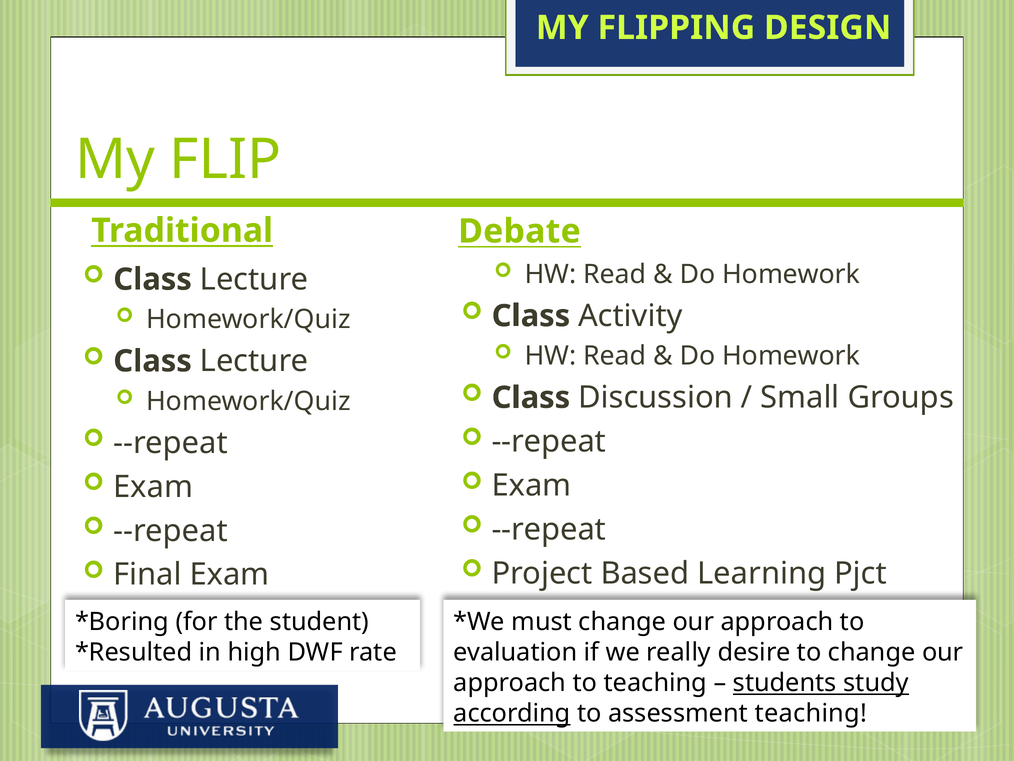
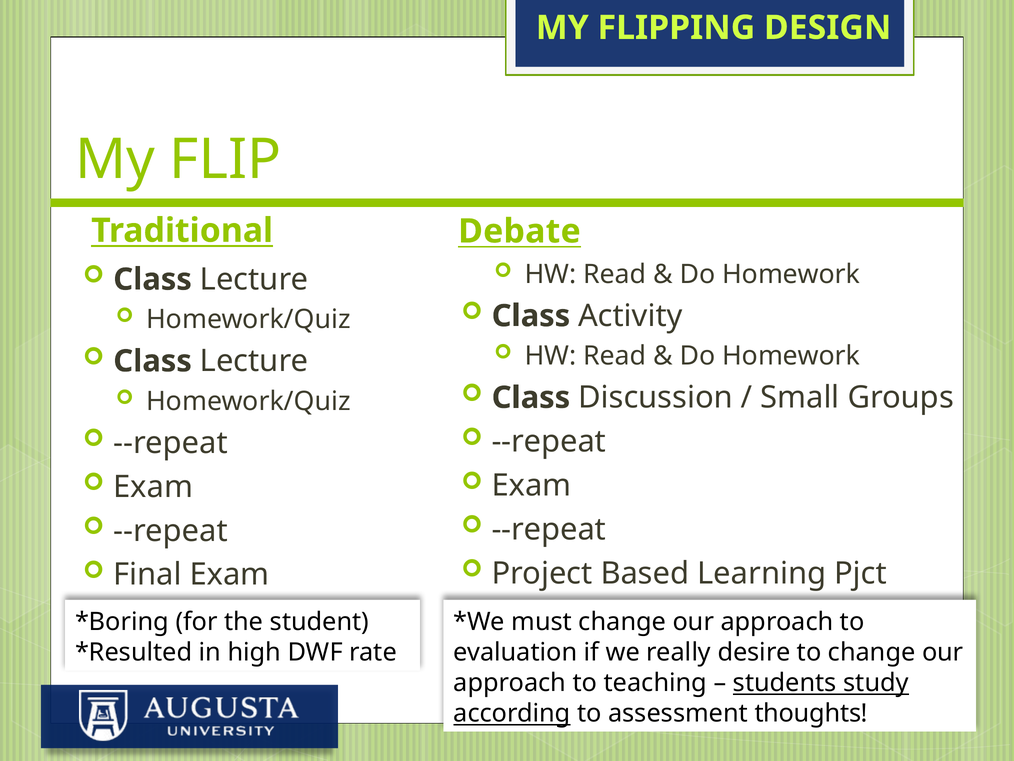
assessment teaching: teaching -> thoughts (811, 713)
